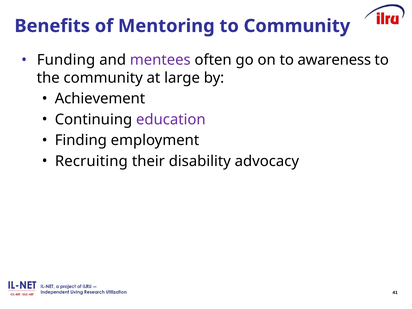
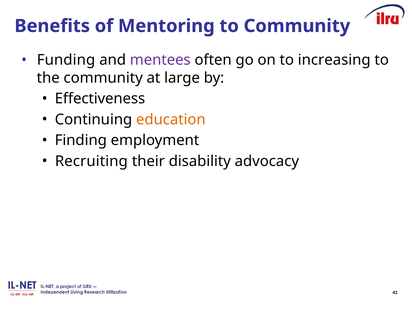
awareness: awareness -> increasing (334, 60)
Achievement: Achievement -> Effectiveness (100, 99)
education colour: purple -> orange (171, 120)
